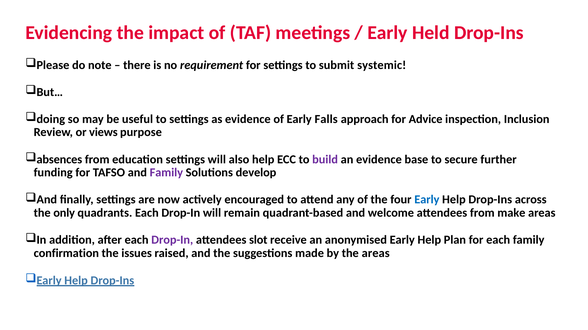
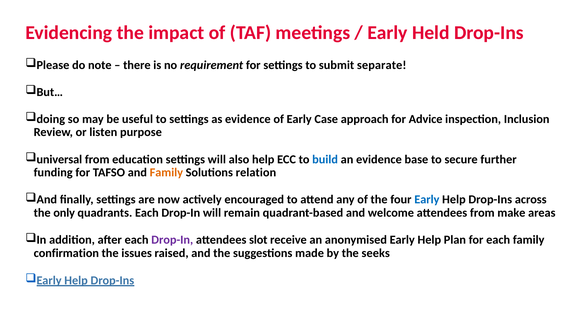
systemic: systemic -> separate (382, 65)
Falls: Falls -> Case (326, 119)
views: views -> listen (103, 133)
absences: absences -> universal (59, 160)
build colour: purple -> blue (325, 160)
Family colour: purple -> orange (166, 173)
develop: develop -> relation (256, 173)
the areas: areas -> seeks (376, 254)
